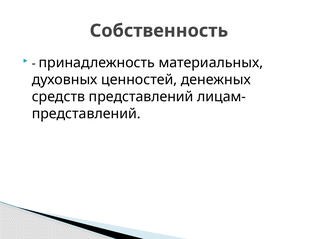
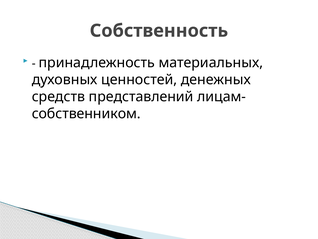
представлений: представлений -> собственником (86, 113)
